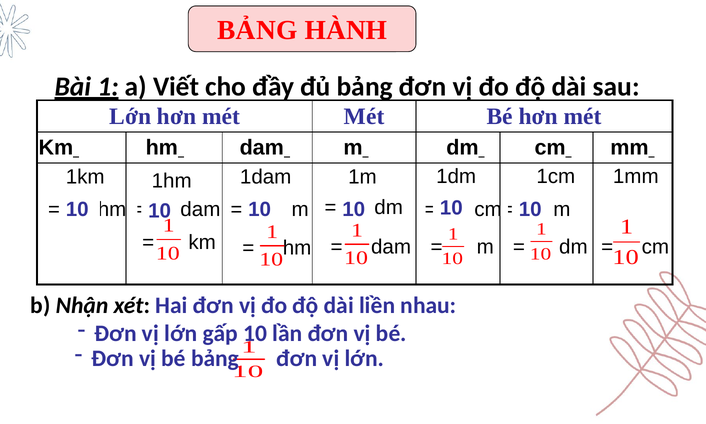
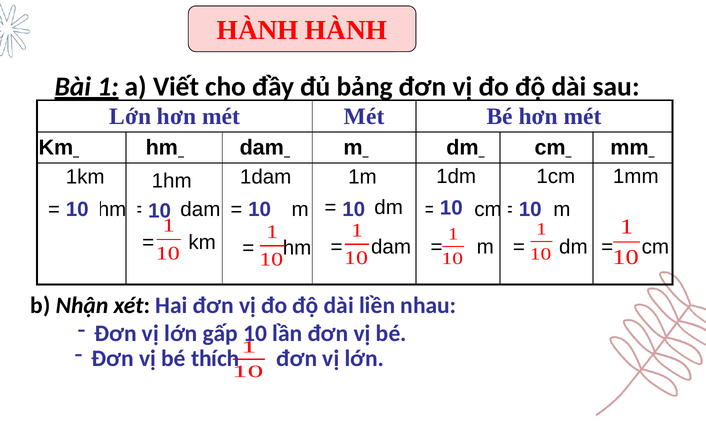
BẢNG: BẢNG -> HÀNH (258, 30)
bảng: bảng -> thích (215, 358)
